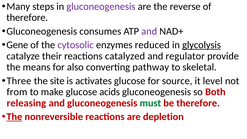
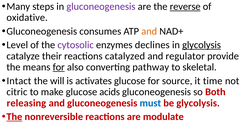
reverse underline: none -> present (185, 6)
therefore: therefore -> oxidative (27, 18)
and colour: purple -> orange (149, 31)
Gene: Gene -> Level (17, 45)
reduced: reduced -> declines (152, 45)
for underline: none -> present (59, 67)
Three: Three -> Intact (19, 81)
site: site -> will (57, 81)
level: level -> time (213, 81)
from: from -> citric (17, 92)
must colour: green -> blue (150, 103)
be therefore: therefore -> glycolysis (198, 103)
depletion: depletion -> modulate (163, 117)
